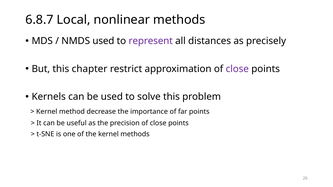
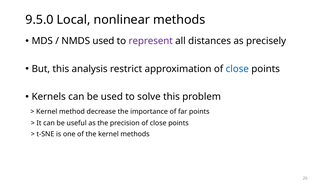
6.8.7: 6.8.7 -> 9.5.0 (39, 20)
chapter: chapter -> analysis (90, 69)
close colour: purple -> blue (237, 69)
